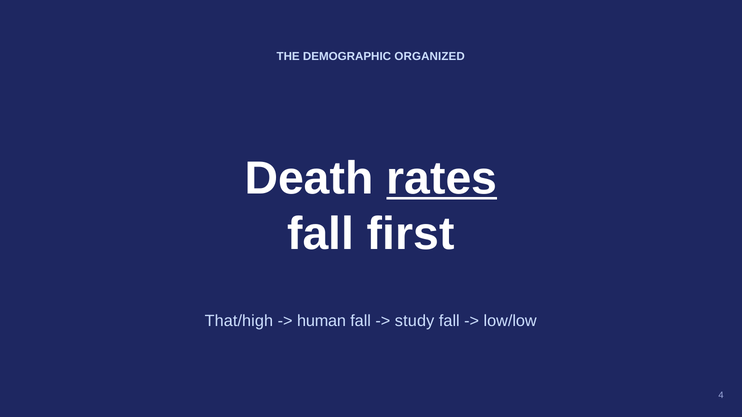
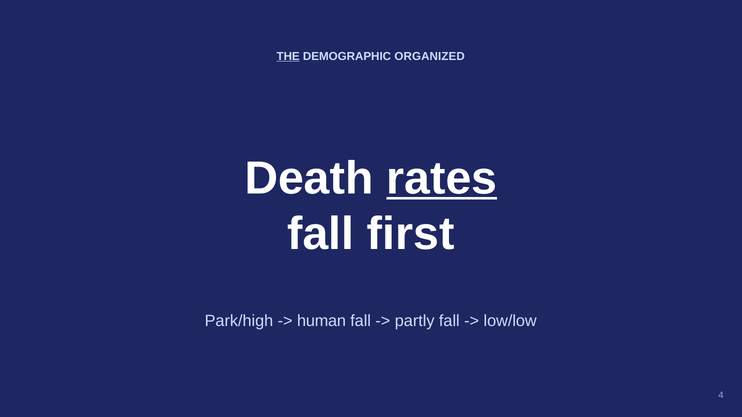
THE underline: none -> present (288, 56)
That/high: That/high -> Park/high (239, 321)
study: study -> partly (415, 321)
